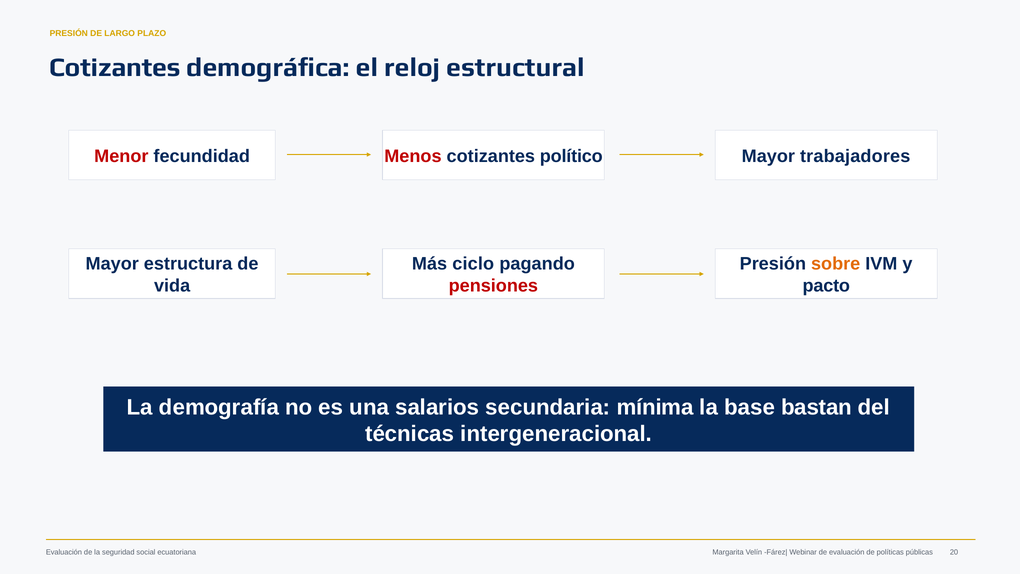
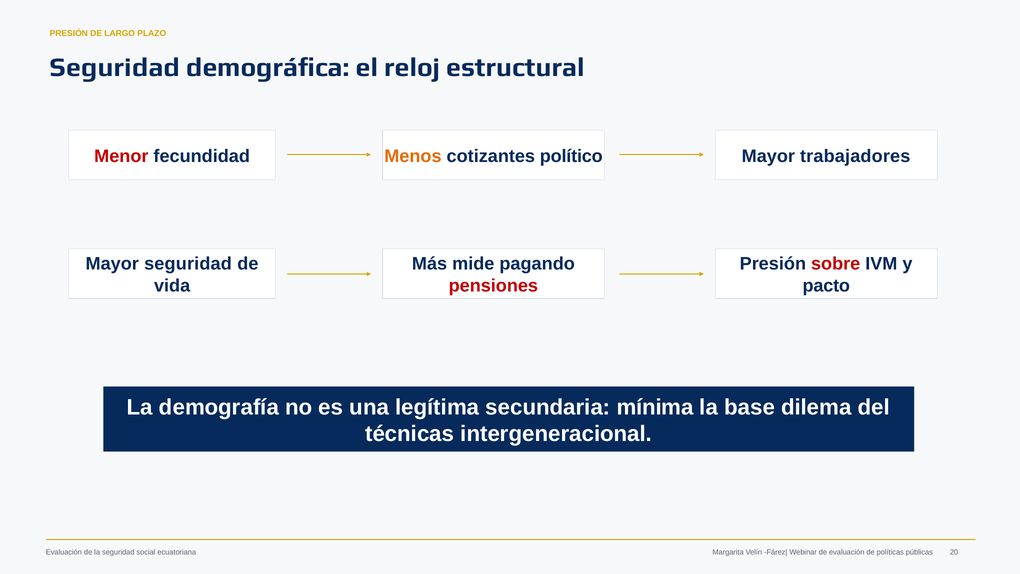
Cotizantes: Cotizantes -> Seguridad (115, 67)
Menos colour: red -> orange (413, 156)
Mayor estructura: estructura -> seguridad (188, 264)
ciclo: ciclo -> mide (473, 264)
sobre colour: orange -> red (836, 264)
salarios: salarios -> legítima (437, 407)
bastan: bastan -> dilema (816, 407)
